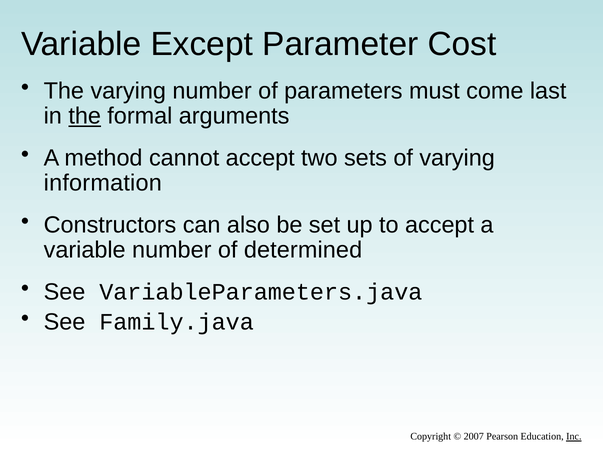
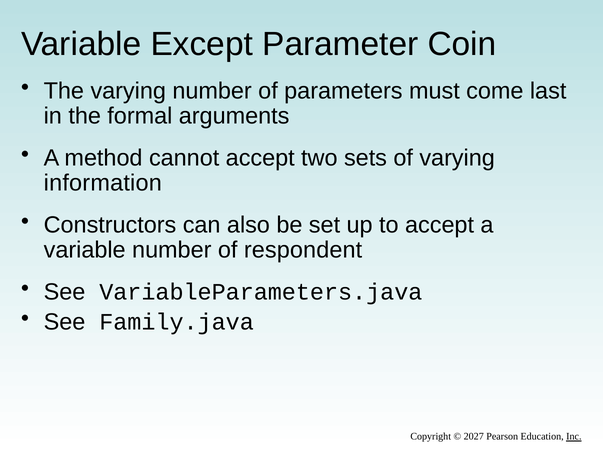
Cost: Cost -> Coin (462, 44)
the underline: present -> none (85, 116)
determined: determined -> respondent (303, 250)
2007: 2007 -> 2027 (474, 437)
